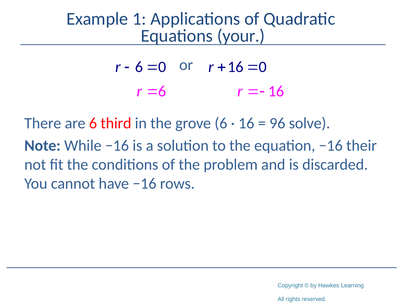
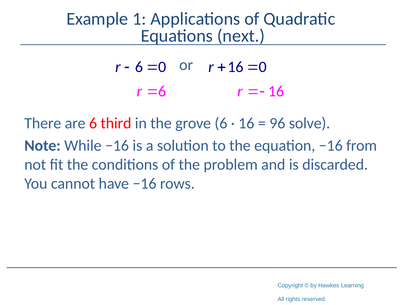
your: your -> next (241, 36)
their: their -> from (362, 145)
